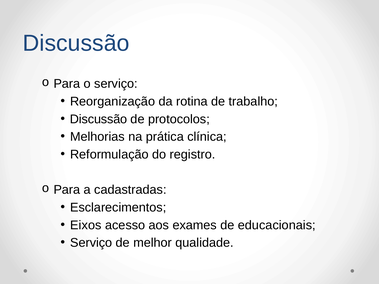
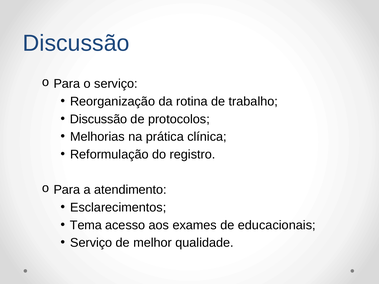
cadastradas: cadastradas -> atendimento (130, 190)
Eixos: Eixos -> Tema (86, 225)
